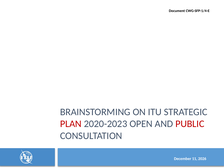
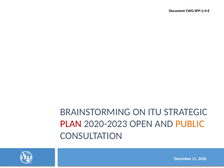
PUBLIC colour: red -> orange (190, 124)
